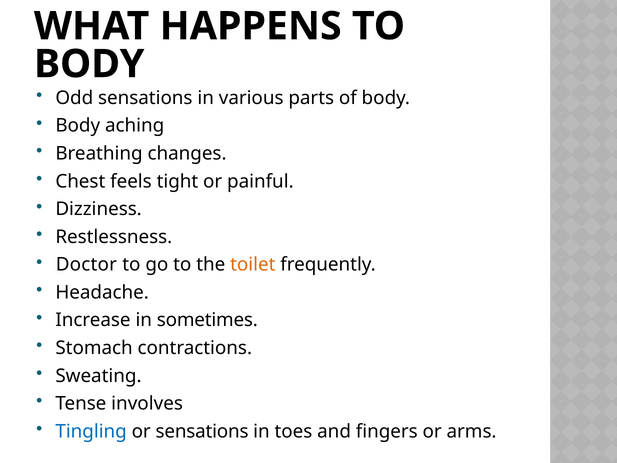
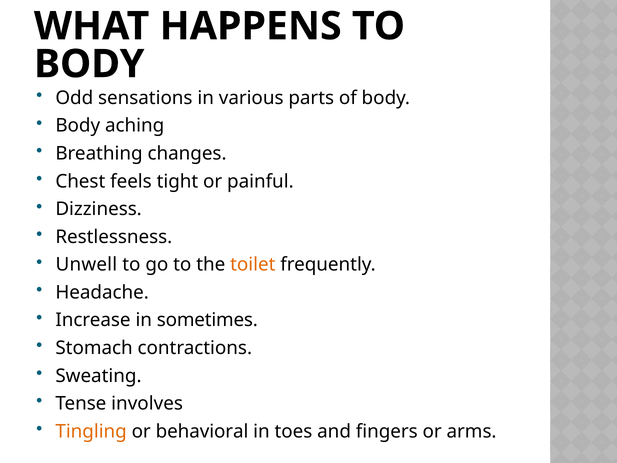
Doctor: Doctor -> Unwell (86, 265)
Tingling colour: blue -> orange (91, 431)
or sensations: sensations -> behavioral (202, 431)
